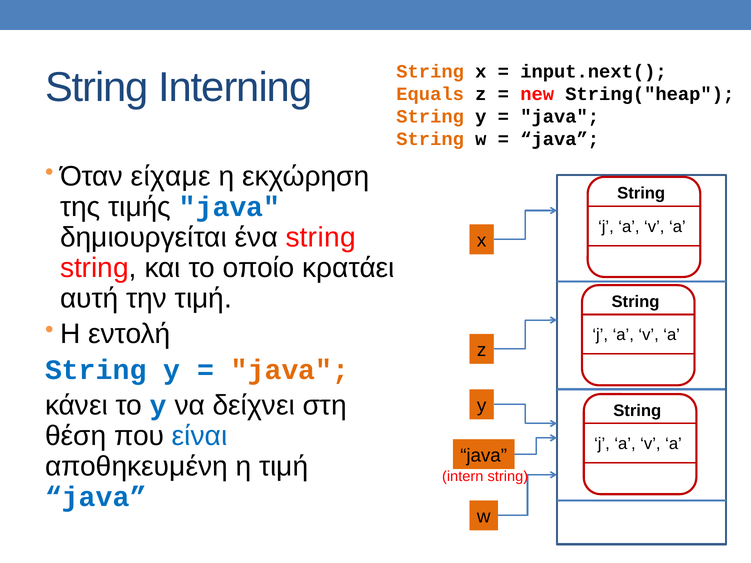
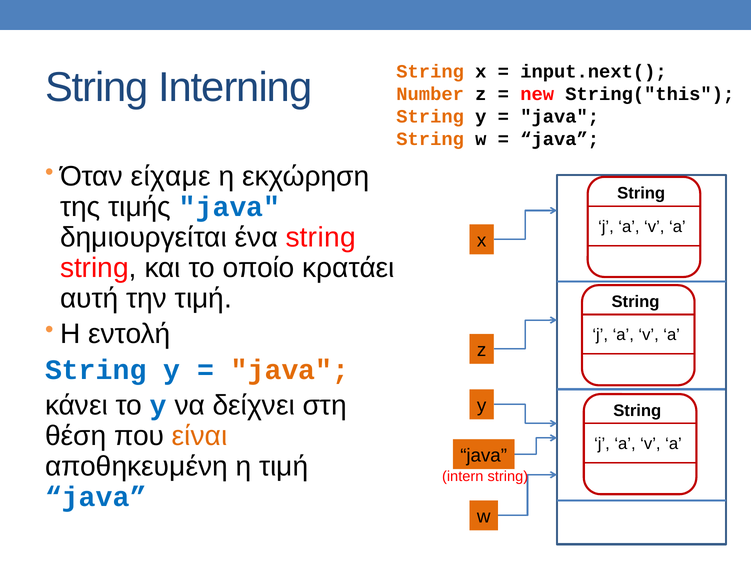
Equals: Equals -> Number (430, 94)
String("heap: String("heap -> String("this (650, 94)
είναι colour: blue -> orange (200, 436)
